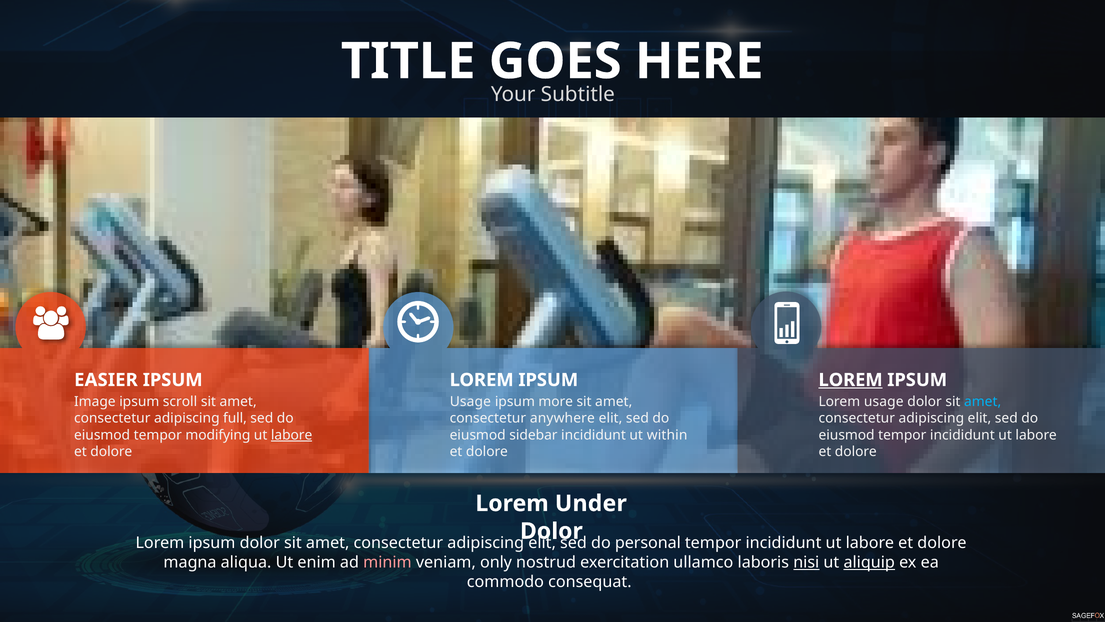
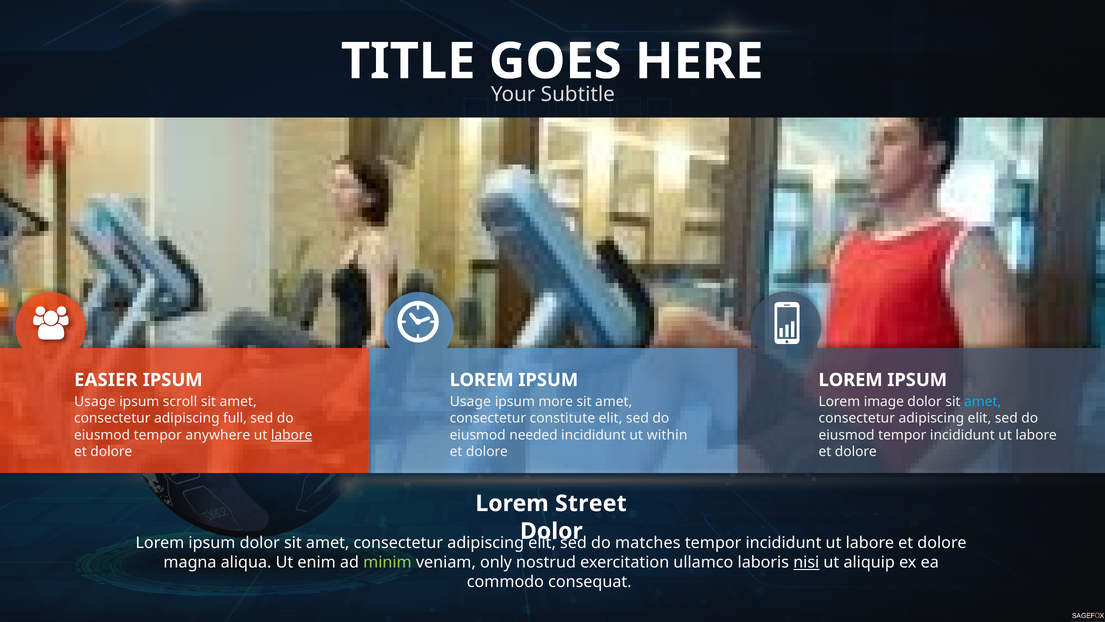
LOREM underline: present -> none (851, 380)
Image: Image -> Usage (95, 401)
Lorem usage: usage -> image (884, 401)
anywhere: anywhere -> constitute (562, 418)
modifying: modifying -> anywhere (218, 435)
sidebar: sidebar -> needed (533, 435)
Under: Under -> Street (591, 503)
personal: personal -> matches (648, 543)
minim colour: pink -> light green (387, 562)
aliquip underline: present -> none (869, 562)
